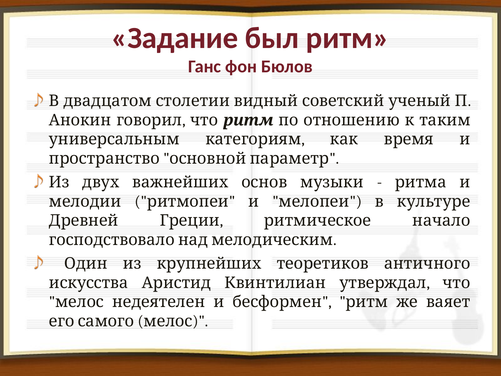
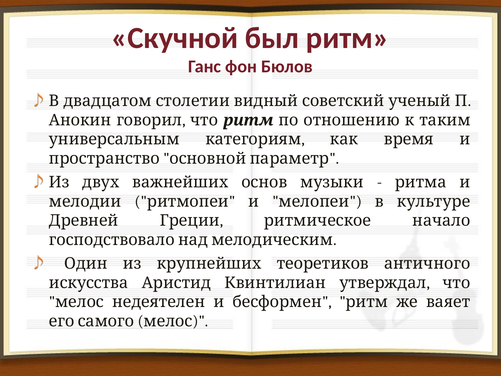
Задание: Задание -> Скучной (175, 38)
